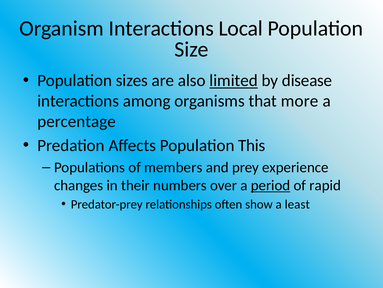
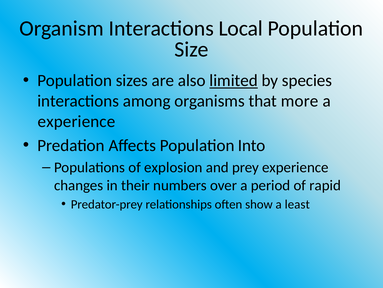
disease: disease -> species (307, 80)
percentage: percentage -> experience (76, 121)
This: This -> Into (252, 145)
members: members -> explosion (173, 167)
period underline: present -> none (271, 185)
